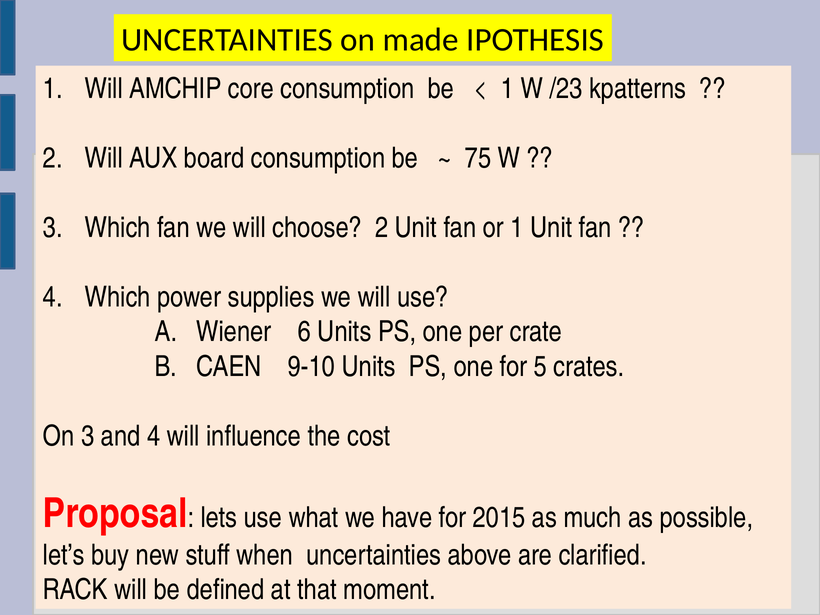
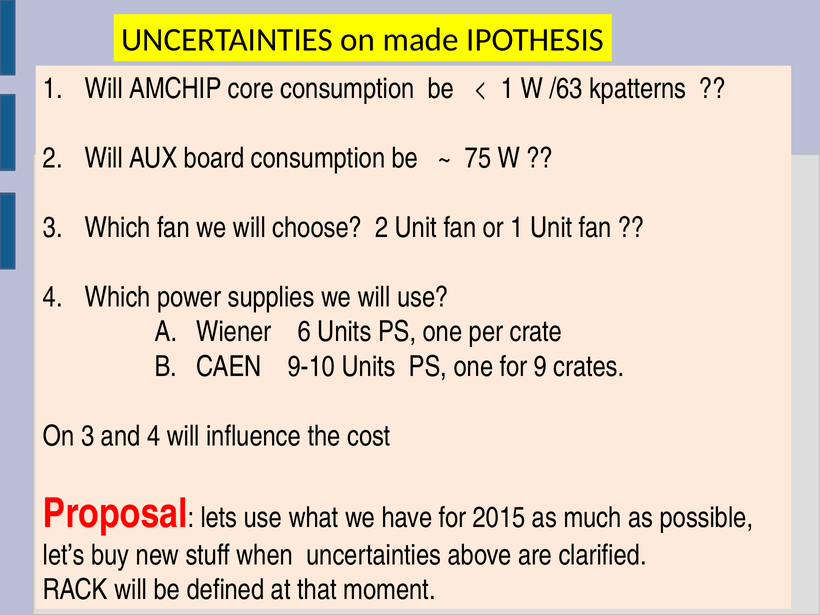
/23: /23 -> /63 (566, 89)
5: 5 -> 9 (540, 367)
